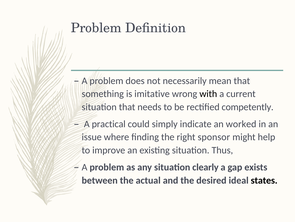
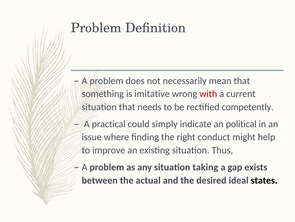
with colour: black -> red (208, 94)
worked: worked -> political (241, 124)
sponsor: sponsor -> conduct (214, 137)
clearly: clearly -> taking (205, 167)
